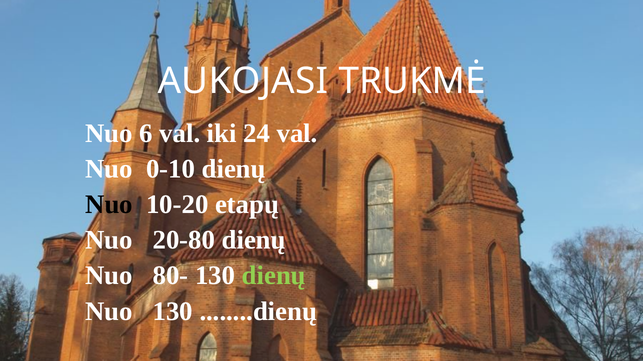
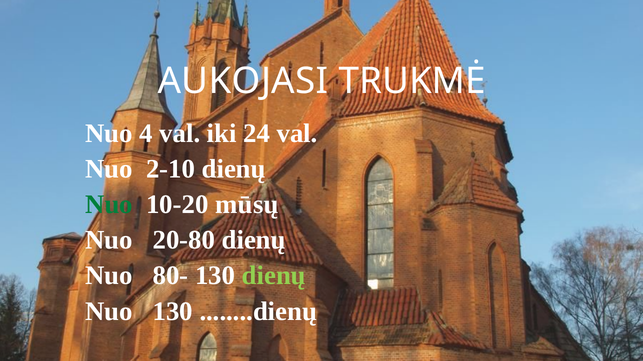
6: 6 -> 4 (146, 134)
0-10: 0-10 -> 2-10 (171, 169)
Nuo colour: black -> green (109, 205)
etapų: etapų -> mūsų (247, 205)
